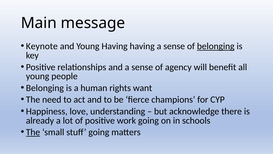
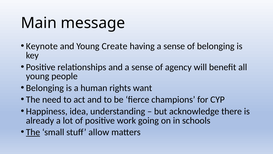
Young Having: Having -> Create (115, 46)
belonging underline: present -> none (216, 46)
love: love -> idea (79, 111)
stuff going: going -> allow (99, 132)
